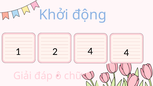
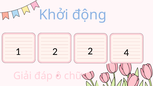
2 4: 4 -> 2 (90, 51)
